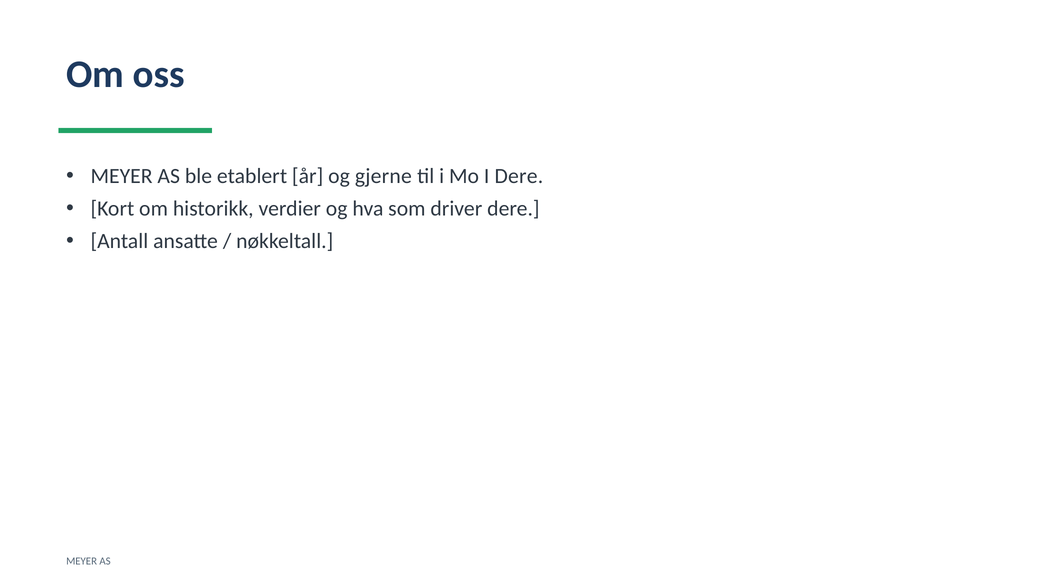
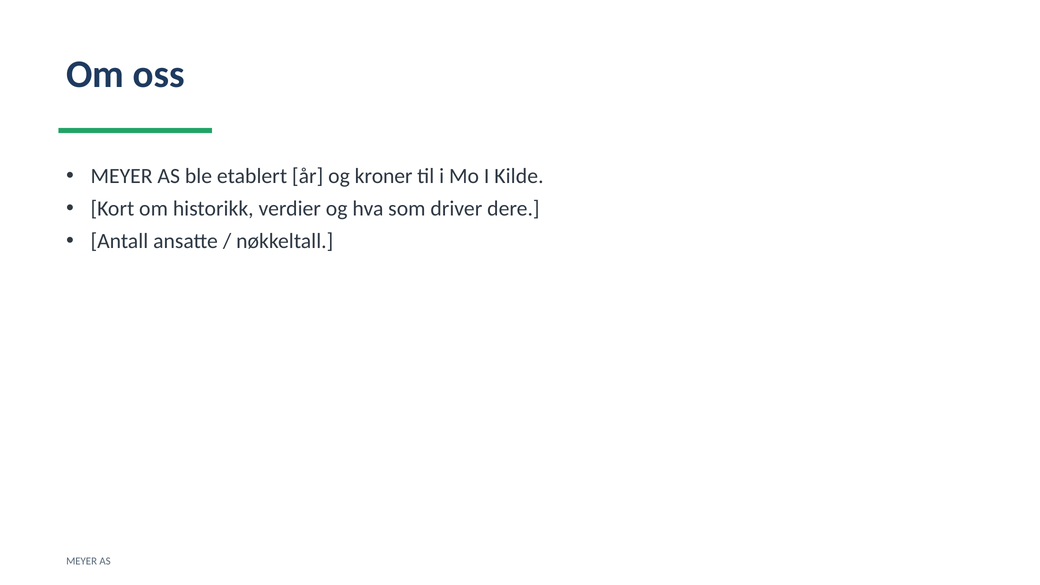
gjerne: gjerne -> kroner (384, 176)
I Dere: Dere -> Kilde (519, 176)
